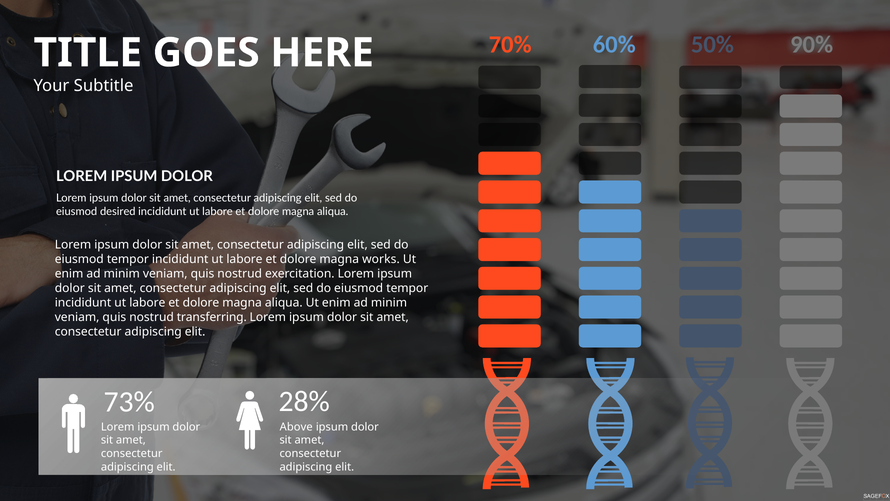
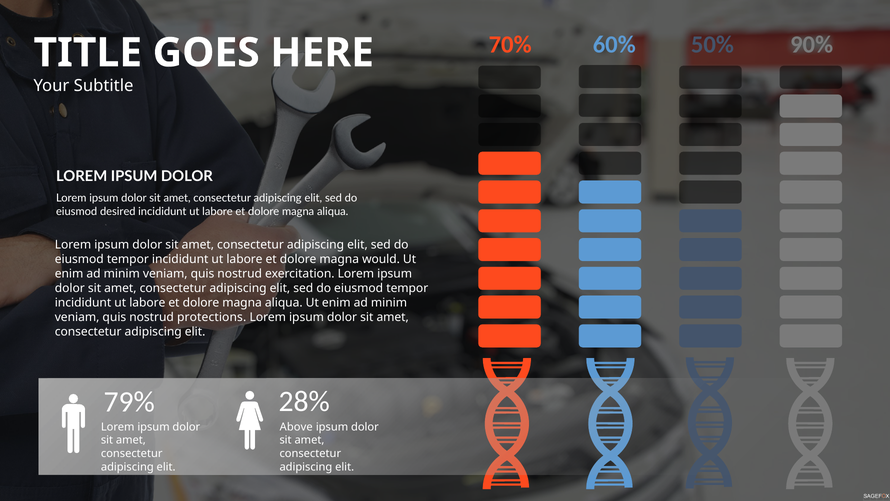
works: works -> would (381, 259)
transferring: transferring -> protections (212, 317)
73%: 73% -> 79% (129, 402)
